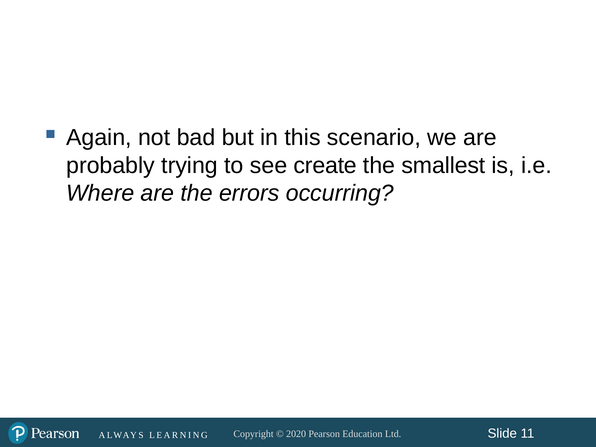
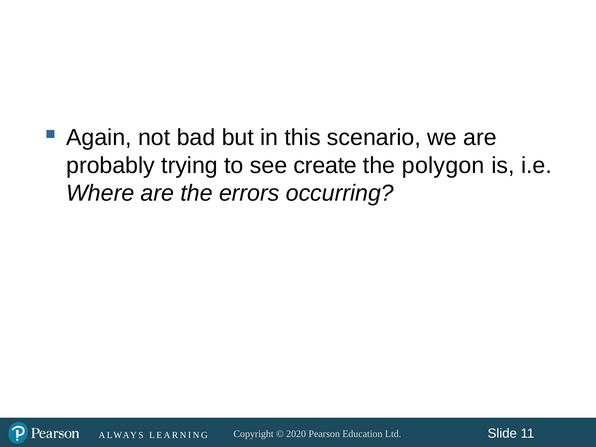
smallest: smallest -> polygon (443, 165)
